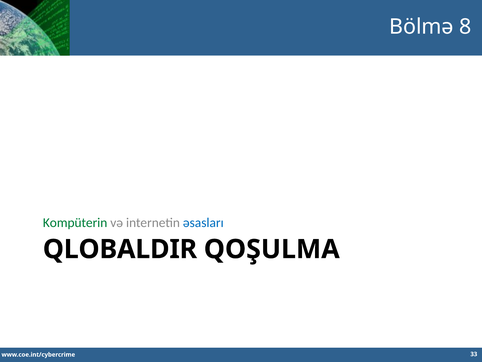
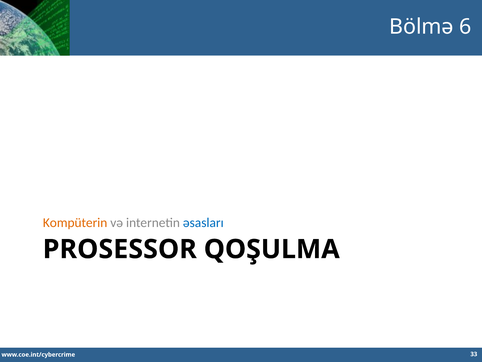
8: 8 -> 6 (465, 27)
Kompüterin colour: green -> orange (75, 223)
QLOBALDIR: QLOBALDIR -> PROSESSOR (120, 249)
